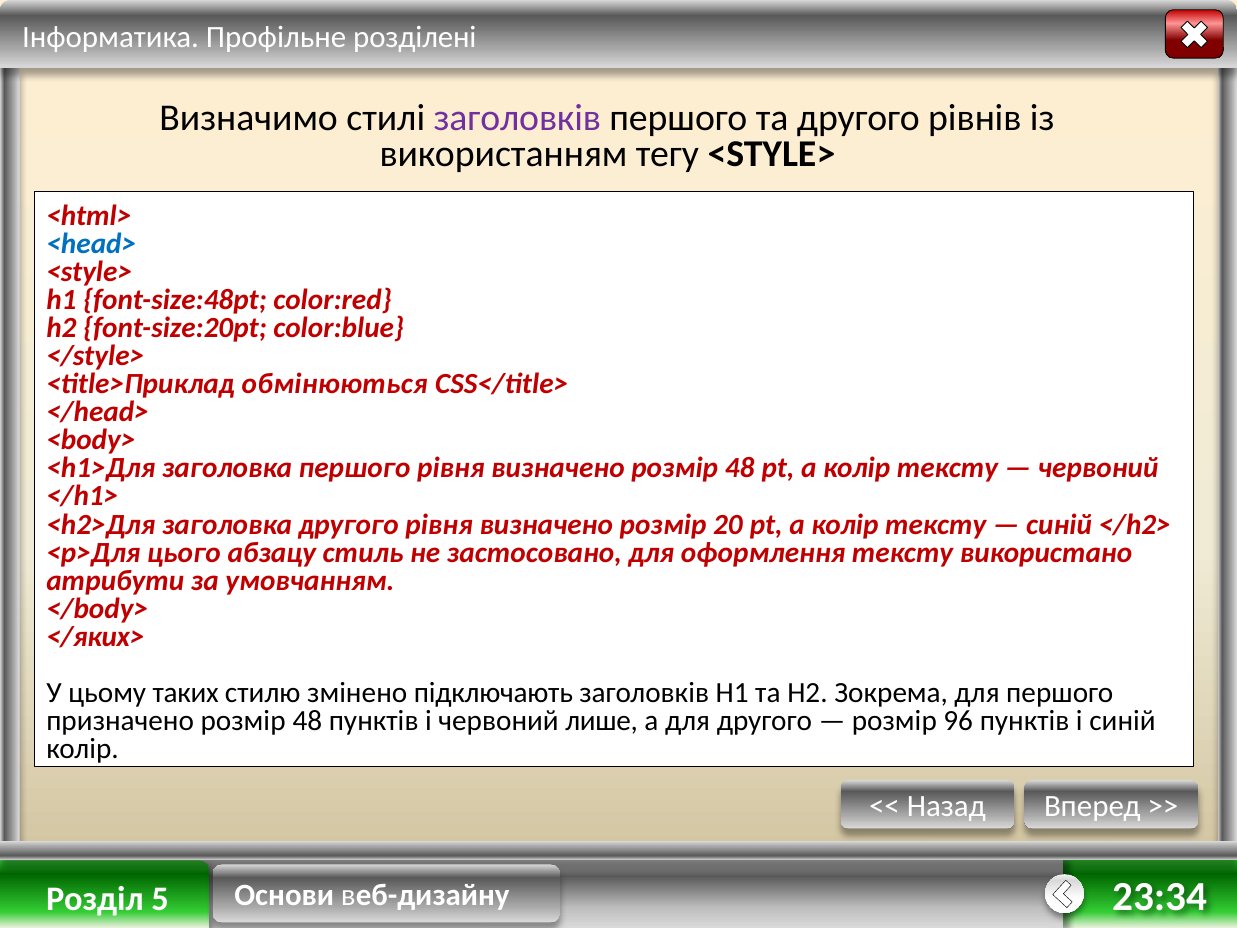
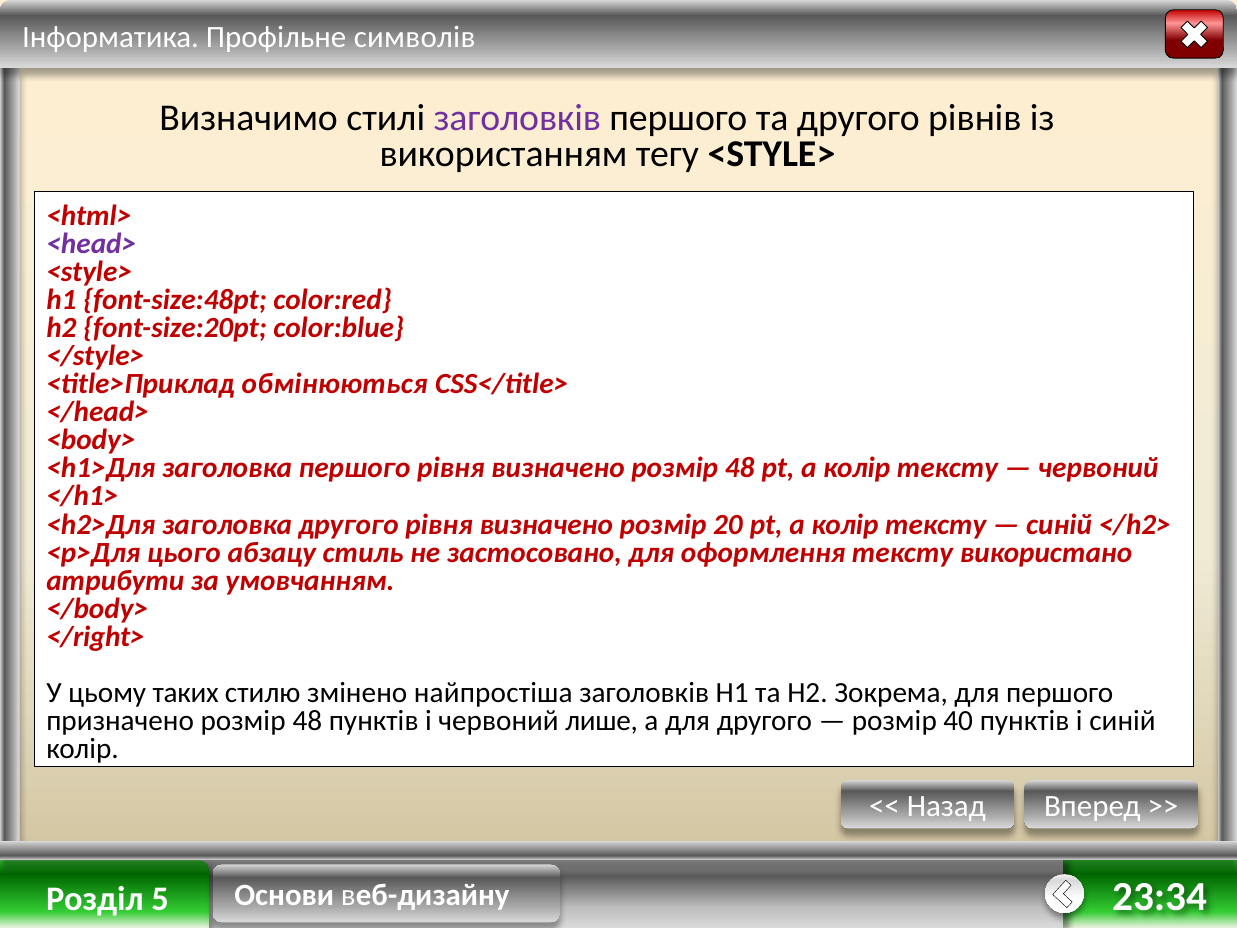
розділені: розділені -> символів (415, 38)
<head> colour: blue -> purple (91, 244)
</яких>: </яких> -> </right> (95, 636)
підключають: підключають -> найпростіша (493, 693)
96: 96 -> 40 (958, 721)
